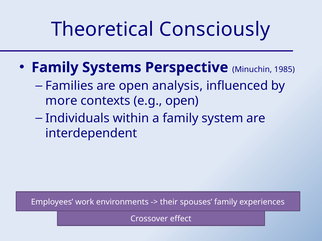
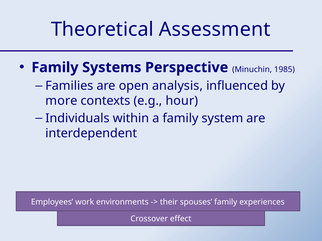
Consciously: Consciously -> Assessment (215, 30)
e.g open: open -> hour (182, 101)
